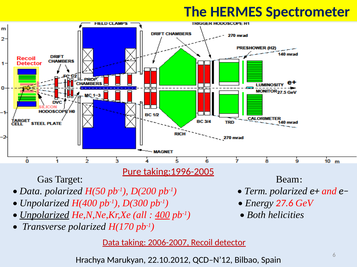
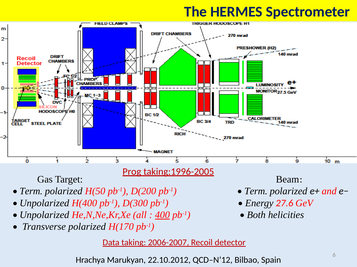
Pure: Pure -> Prog (132, 172)
Data: Data -> Term (31, 192)
Unpolarized underline: present -> none (44, 215)
